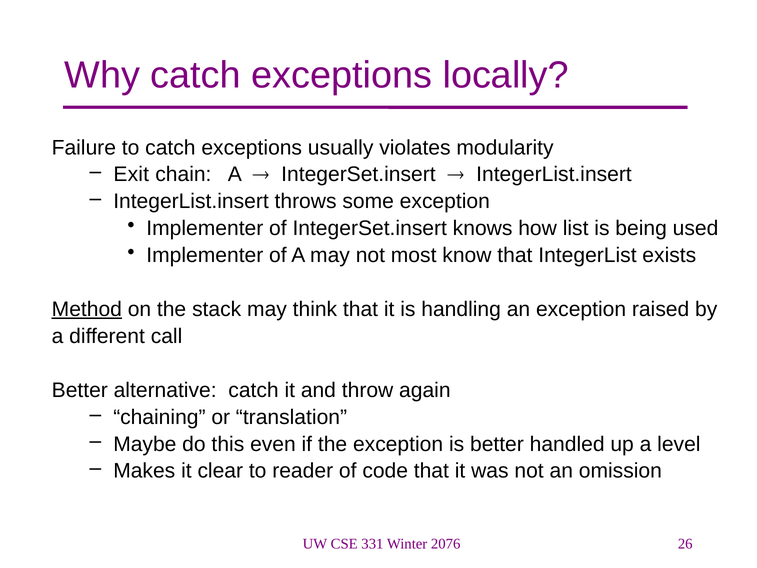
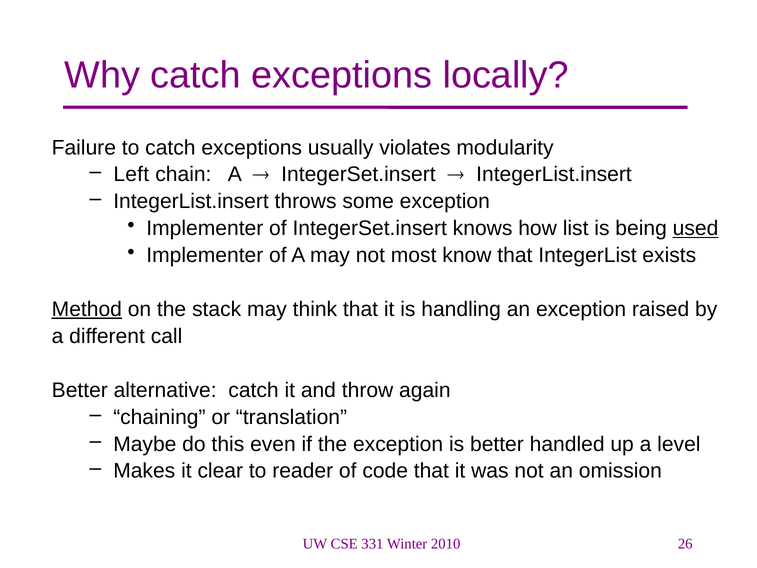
Exit: Exit -> Left (131, 174)
used underline: none -> present (696, 228)
2076: 2076 -> 2010 (446, 544)
